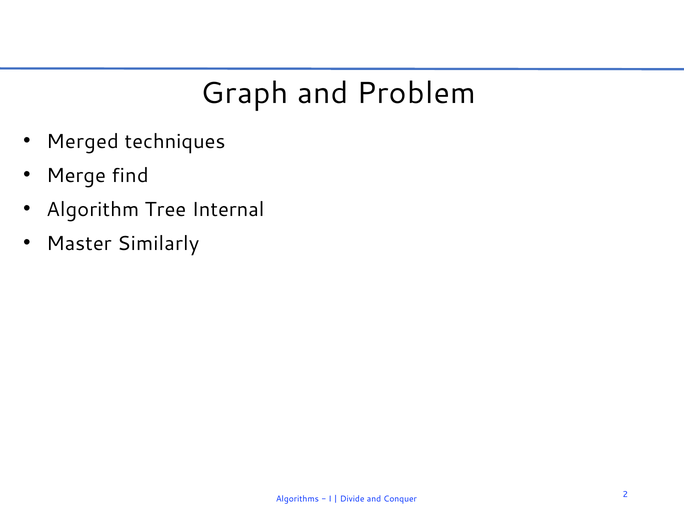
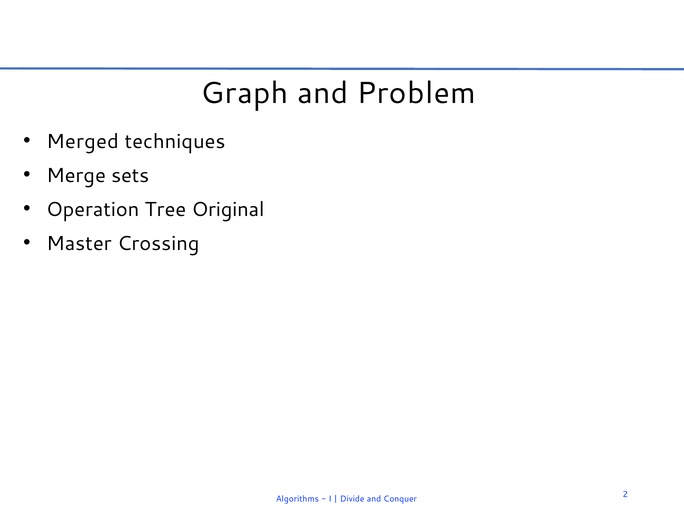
find: find -> sets (130, 175)
Algorithm: Algorithm -> Operation (93, 209)
Internal: Internal -> Original (228, 209)
Similarly: Similarly -> Crossing (158, 243)
